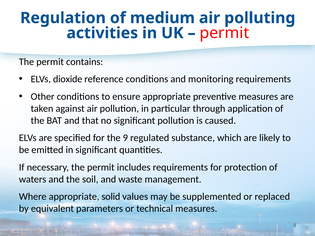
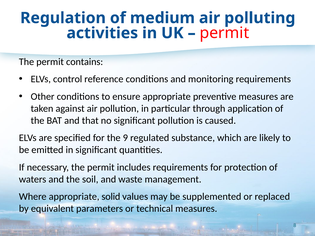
dioxide: dioxide -> control (68, 79)
